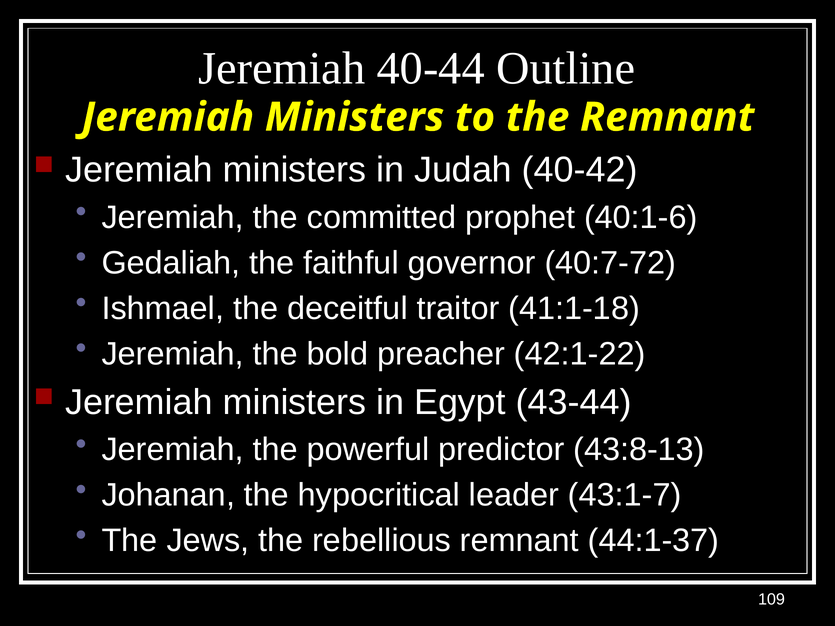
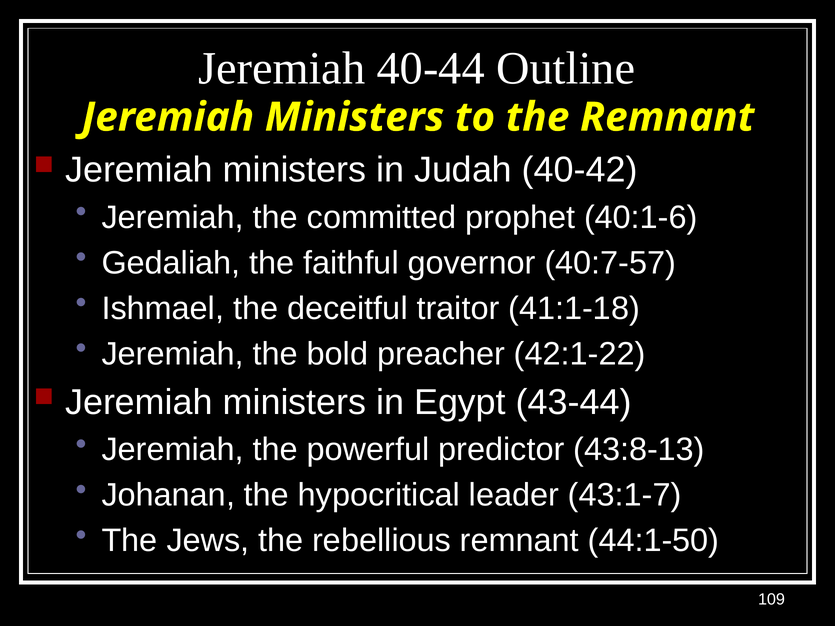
40:7-72: 40:7-72 -> 40:7-57 (610, 263)
44:1-37: 44:1-37 -> 44:1-50 (653, 541)
